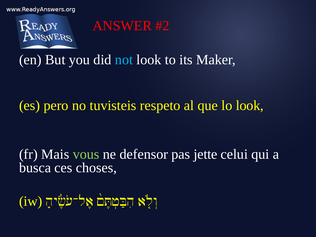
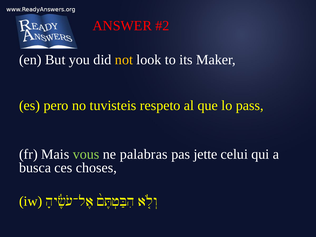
not colour: light blue -> yellow (124, 60)
lo look: look -> pass (250, 105)
defensor: defensor -> palabras (144, 154)
